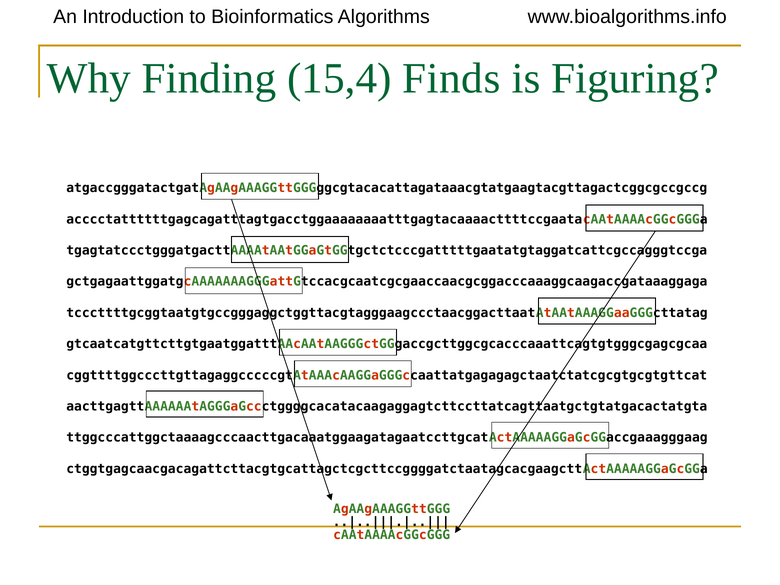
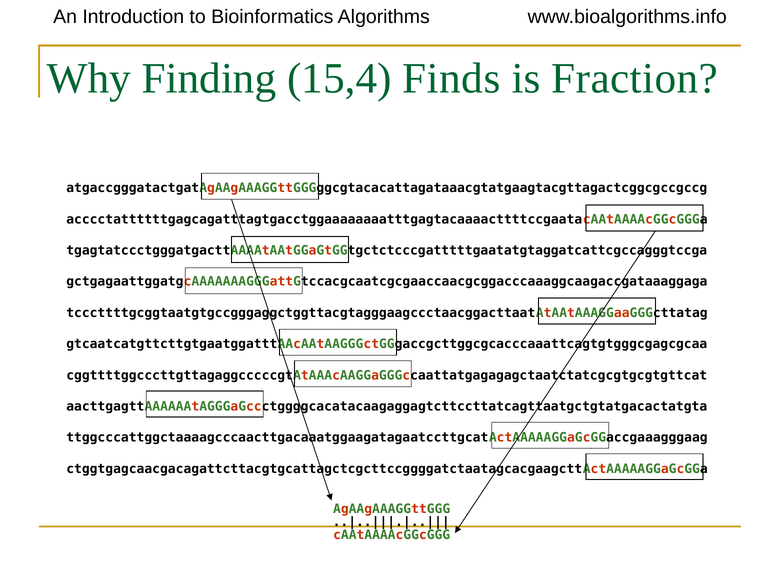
Figuring: Figuring -> Fraction (635, 78)
